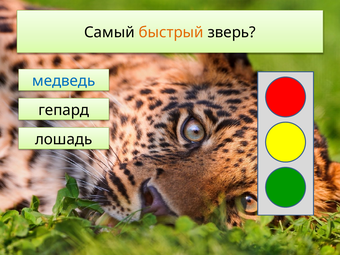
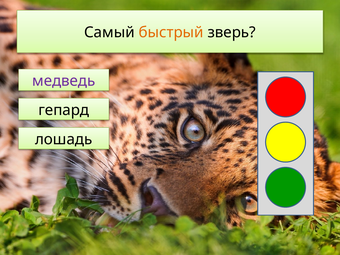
медведь colour: blue -> purple (64, 81)
